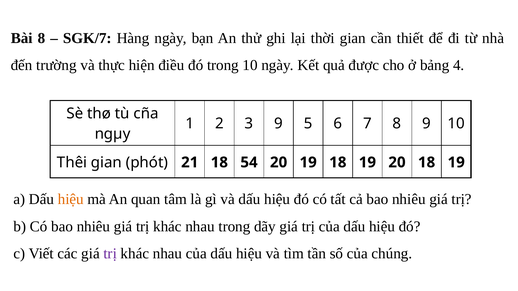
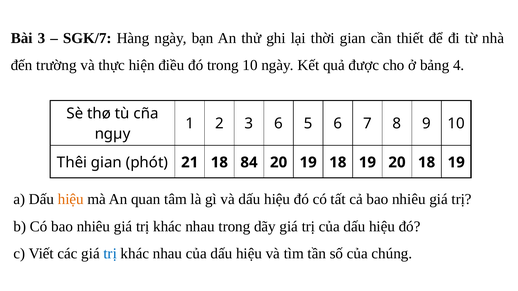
Bài 8: 8 -> 3 (41, 38)
3 9: 9 -> 6 (279, 124)
54: 54 -> 84 (249, 163)
trị colour: purple -> blue (110, 254)
